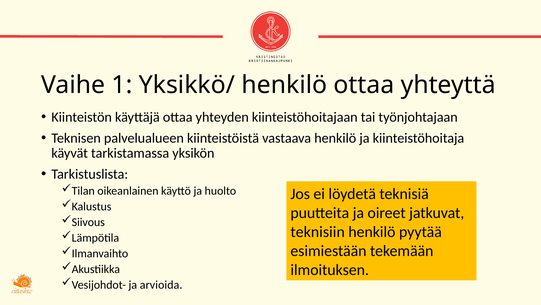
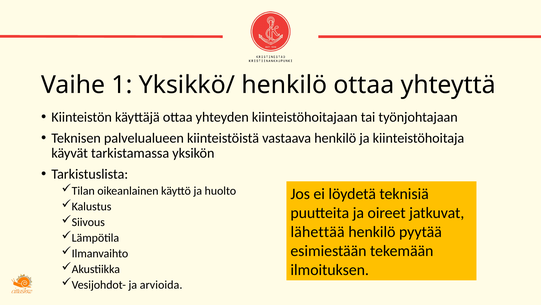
teknisiin: teknisiin -> lähettää (318, 231)
